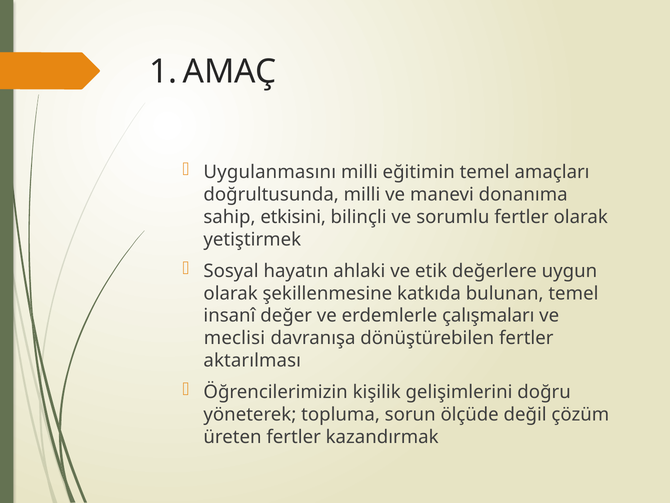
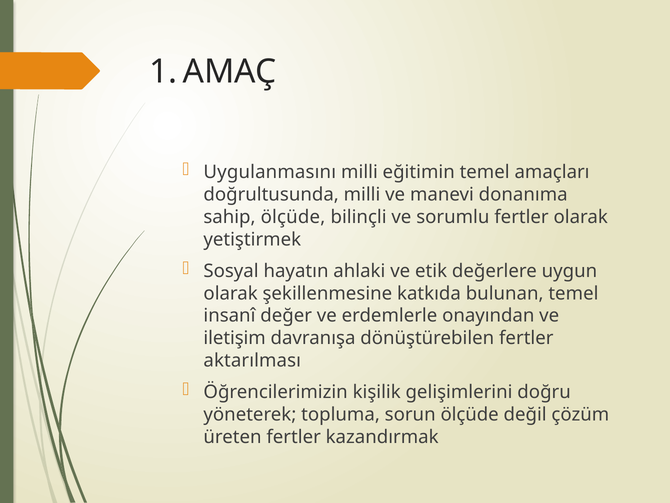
sahip etkisini: etkisini -> ölçüde (293, 217)
çalışmaları: çalışmaları -> onayından (488, 316)
meclisi: meclisi -> iletişim (235, 338)
